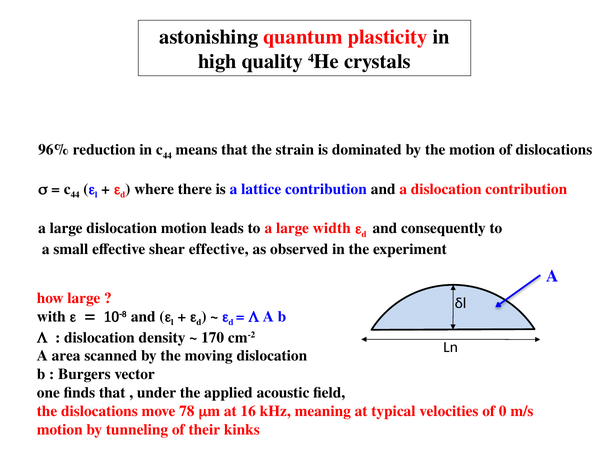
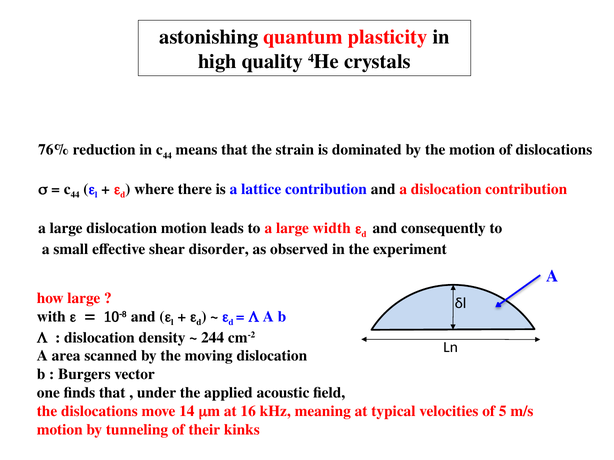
96%: 96% -> 76% (54, 150)
shear effective: effective -> disorder (219, 250)
170: 170 -> 244 (213, 338)
78: 78 -> 14 (187, 411)
0: 0 -> 5 (503, 411)
